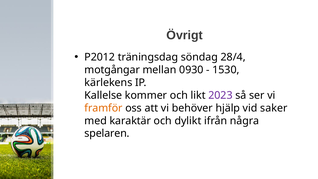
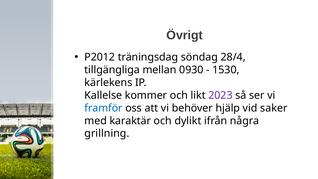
motgångar: motgångar -> tillgängliga (112, 70)
framför colour: orange -> blue (103, 108)
spelaren: spelaren -> grillning (107, 133)
